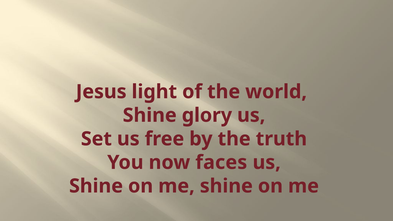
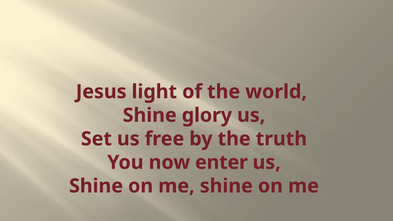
faces: faces -> enter (221, 162)
